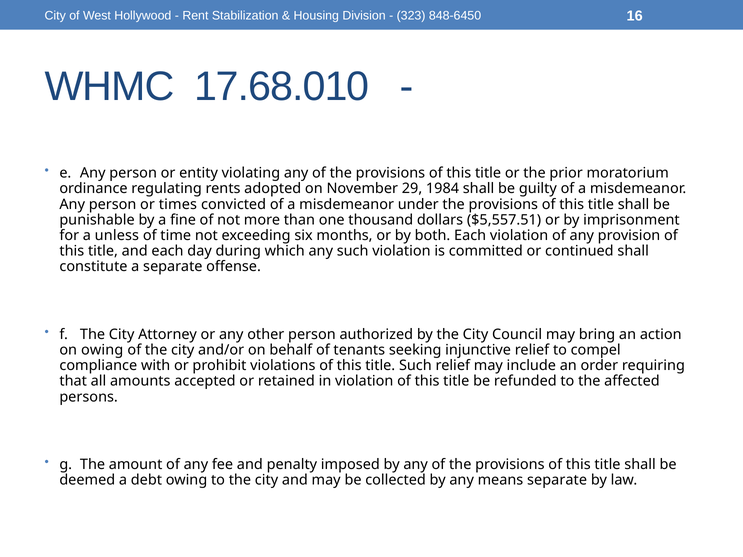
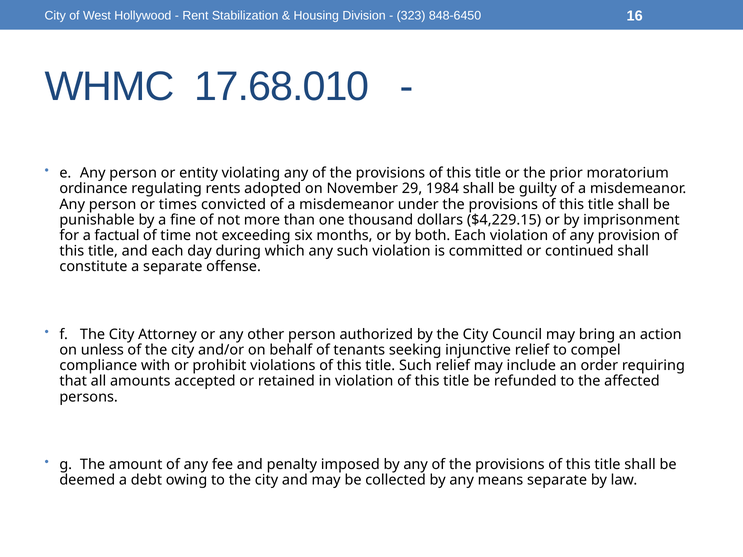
$5,557.51: $5,557.51 -> $4,229.15 (504, 220)
unless: unless -> factual (117, 236)
on owing: owing -> unless (102, 350)
